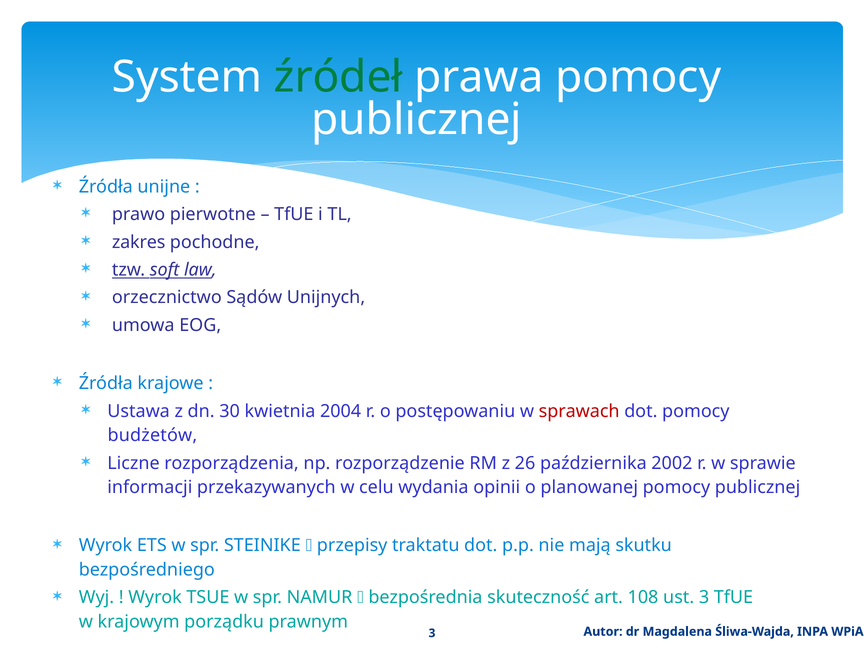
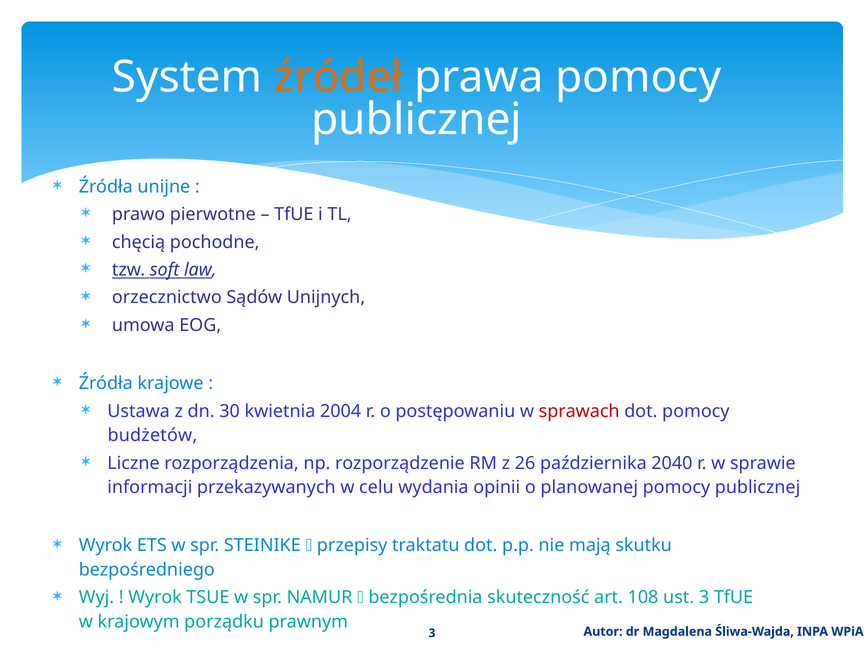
źródeł colour: green -> orange (338, 77)
zakres: zakres -> chęcią (139, 242)
2002: 2002 -> 2040 (672, 463)
